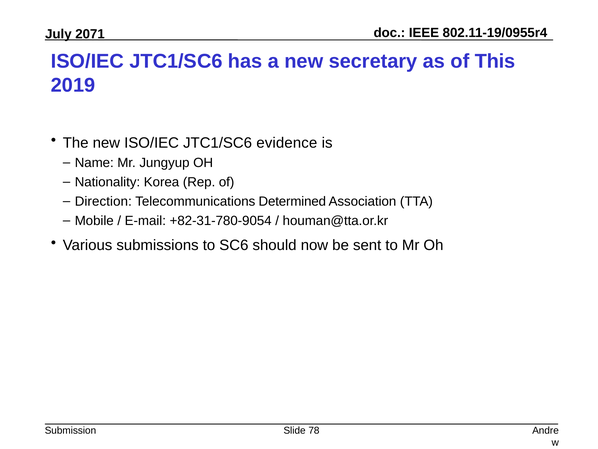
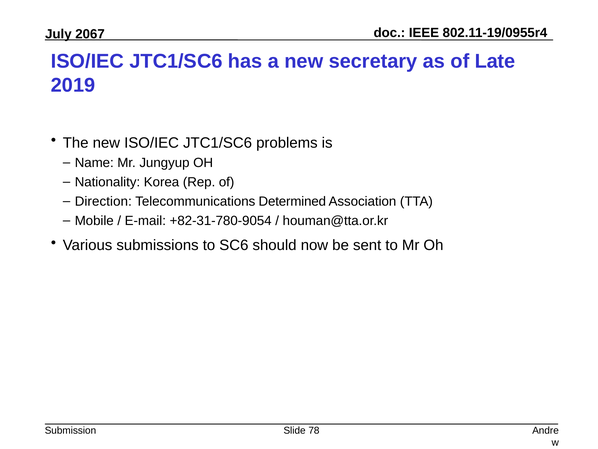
2071: 2071 -> 2067 (90, 34)
This: This -> Late (495, 61)
evidence: evidence -> problems (287, 143)
